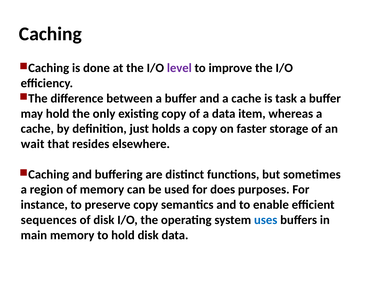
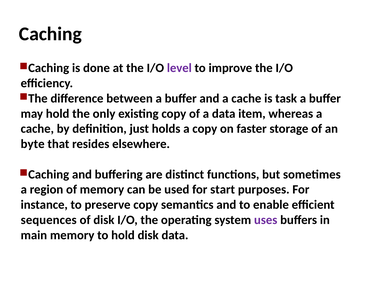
wait: wait -> byte (33, 144)
does: does -> start (223, 190)
uses colour: blue -> purple (266, 220)
